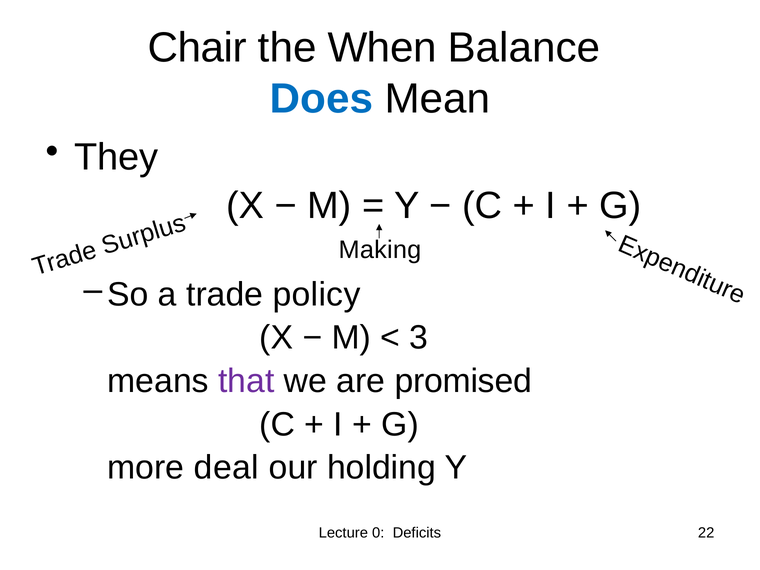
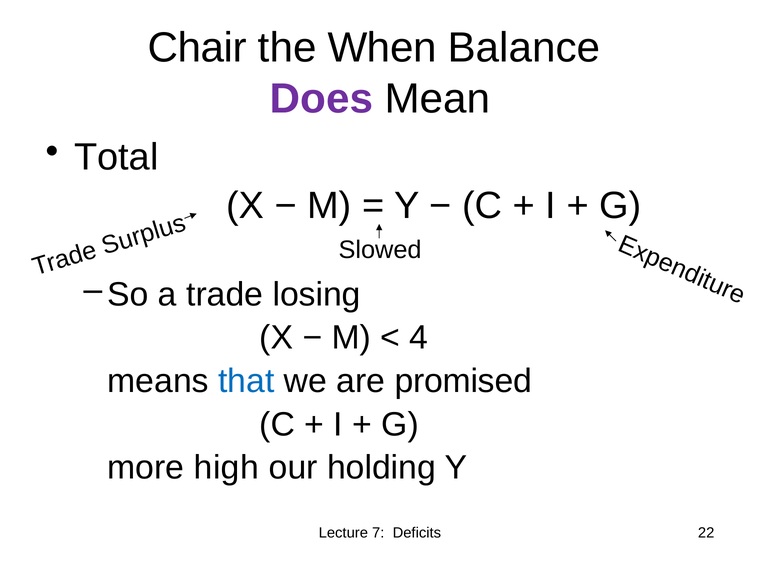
Does colour: blue -> purple (321, 99)
They: They -> Total (116, 157)
Making: Making -> Slowed (380, 250)
policy: policy -> losing (317, 295)
3: 3 -> 4 (419, 338)
that colour: purple -> blue (246, 381)
deal: deal -> high (226, 468)
0: 0 -> 7 (378, 533)
